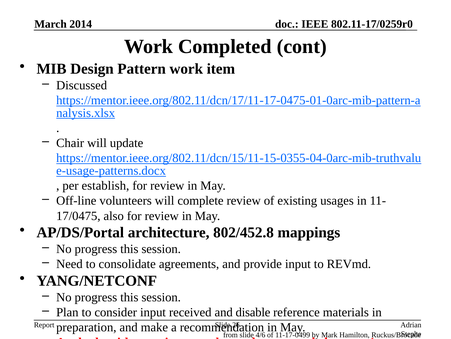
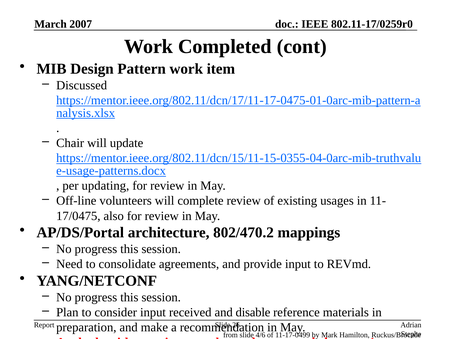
2014: 2014 -> 2007 (81, 24)
establish: establish -> updating (105, 185)
802/452.8: 802/452.8 -> 802/470.2 (244, 232)
